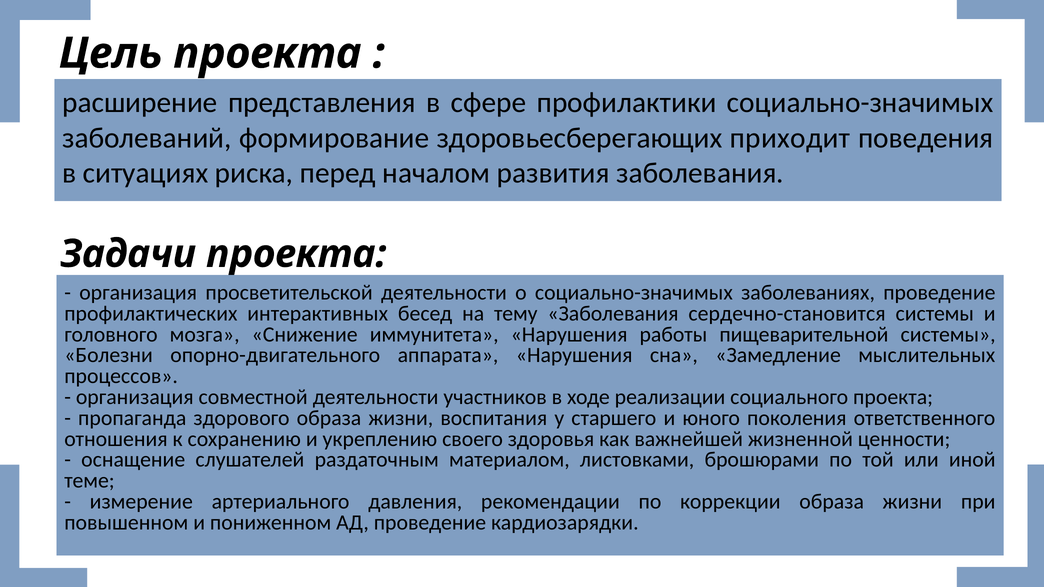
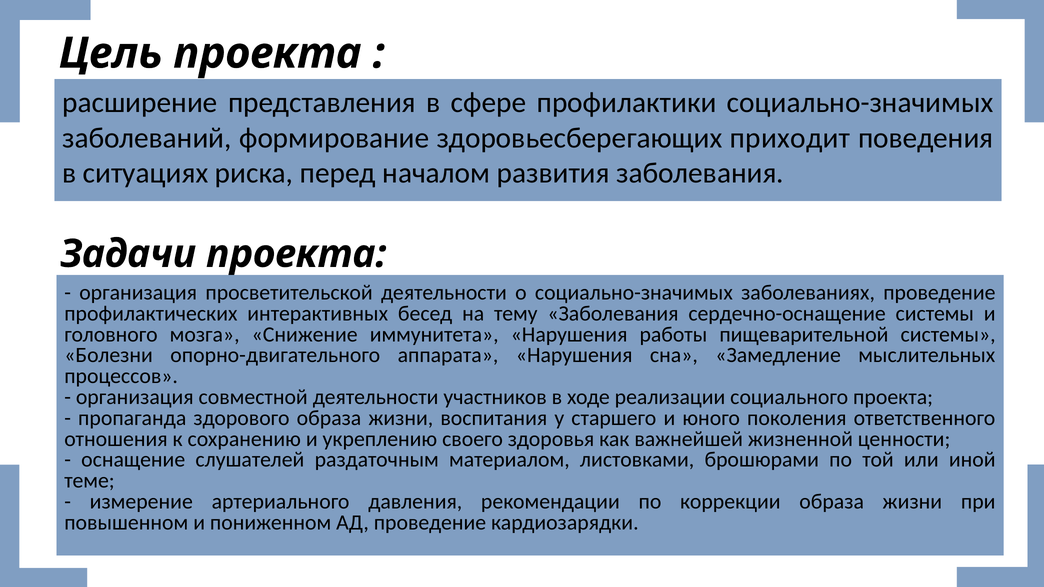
сердечно-становится: сердечно-становится -> сердечно-оснащение (787, 314)
